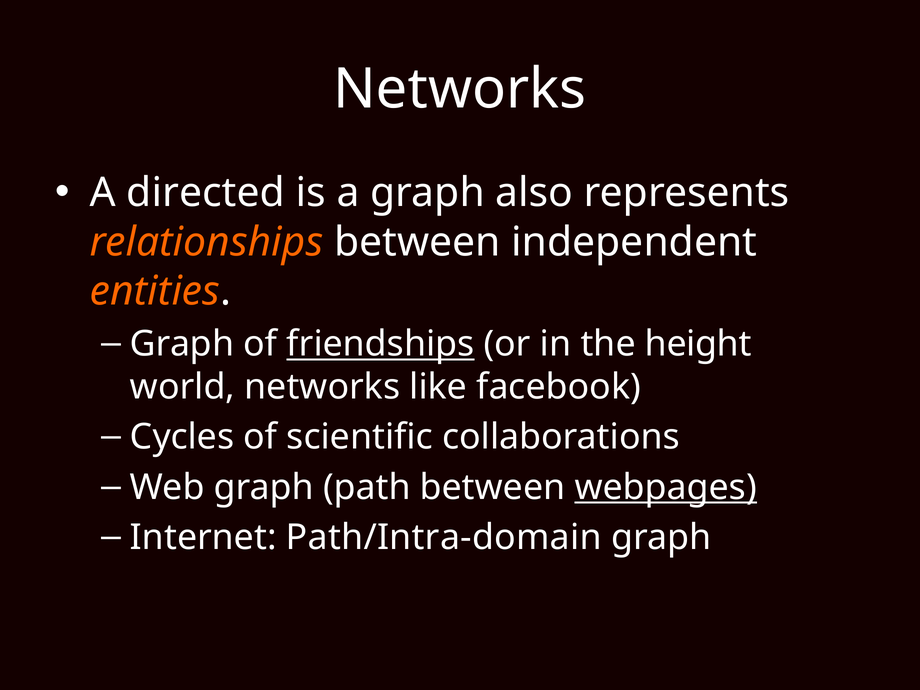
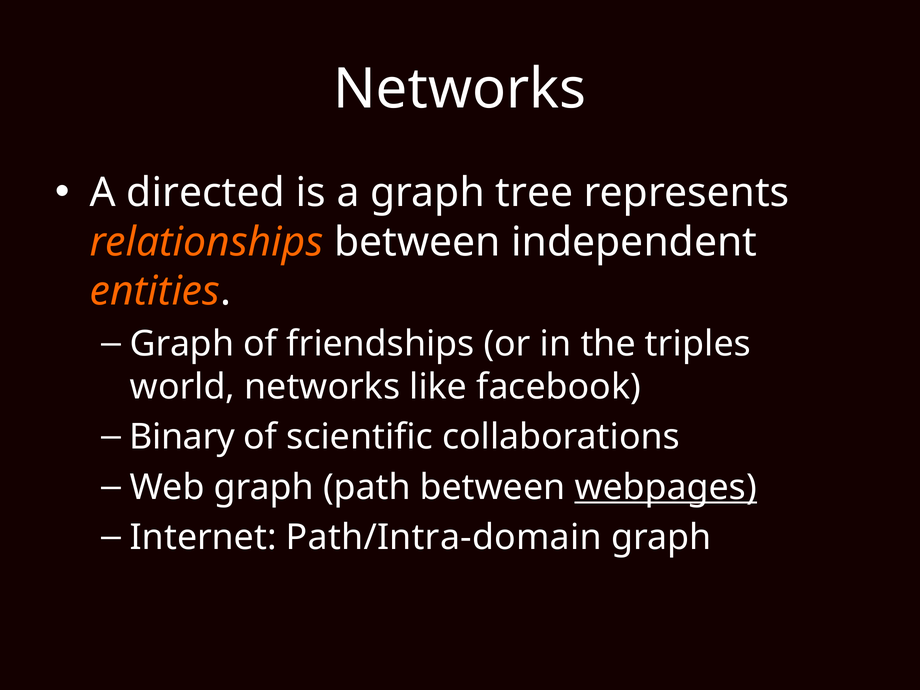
also: also -> tree (534, 193)
friendships underline: present -> none (380, 344)
height: height -> triples (698, 344)
Cycles: Cycles -> Binary (182, 437)
